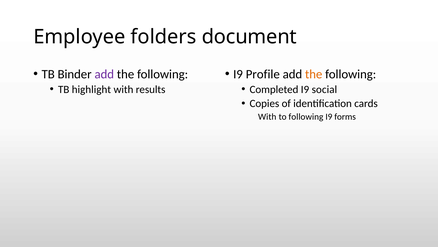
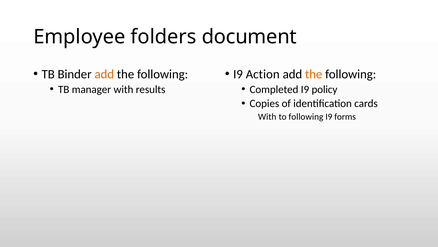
add colour: purple -> orange (104, 74)
Profile: Profile -> Action (263, 74)
highlight: highlight -> manager (91, 89)
social: social -> policy (325, 89)
